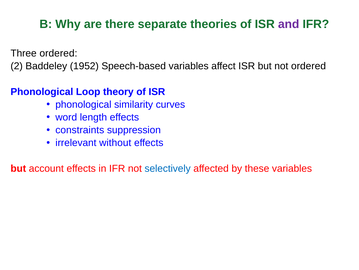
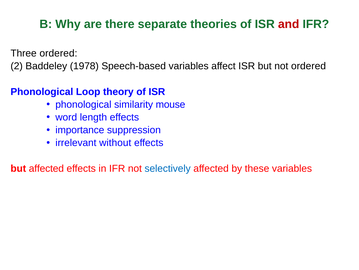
and colour: purple -> red (289, 24)
1952: 1952 -> 1978 (84, 66)
curves: curves -> mouse (170, 104)
constraints: constraints -> importance (80, 130)
but account: account -> affected (46, 168)
